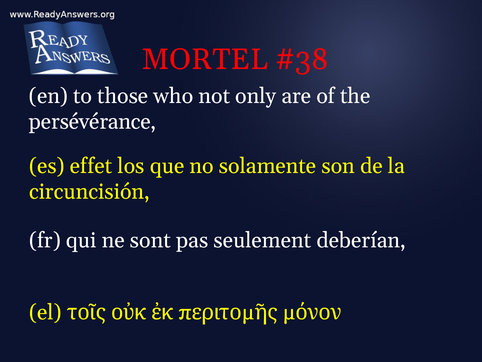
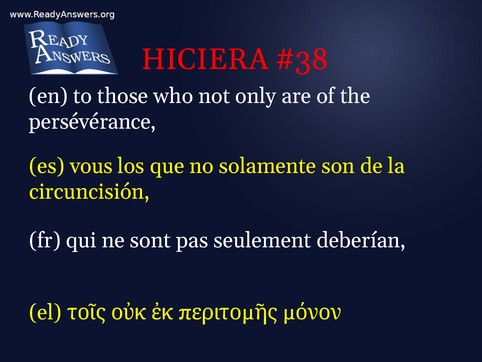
MORTEL: MORTEL -> HICIERA (205, 60)
effet: effet -> vous (91, 166)
